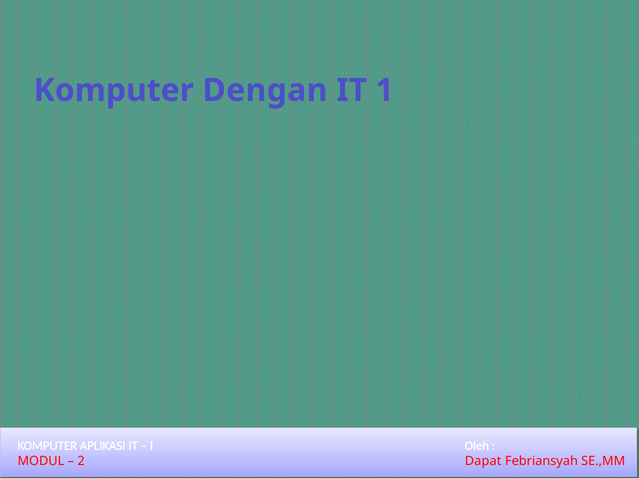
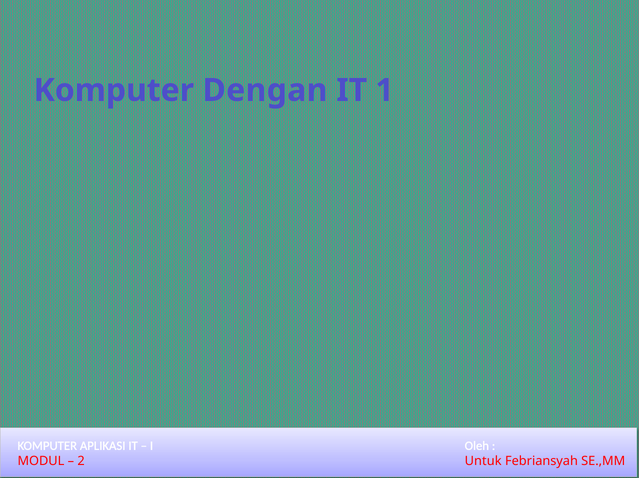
Dapat: Dapat -> Untuk (483, 461)
